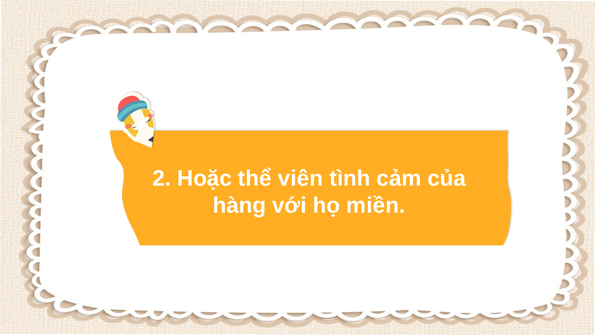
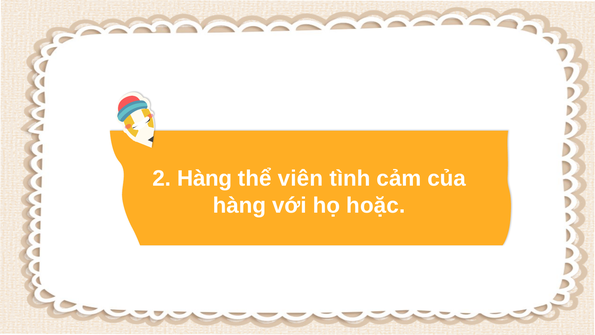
2 Hoặc: Hoặc -> Hàng (205, 178)
miền: miền -> hoặc (376, 205)
